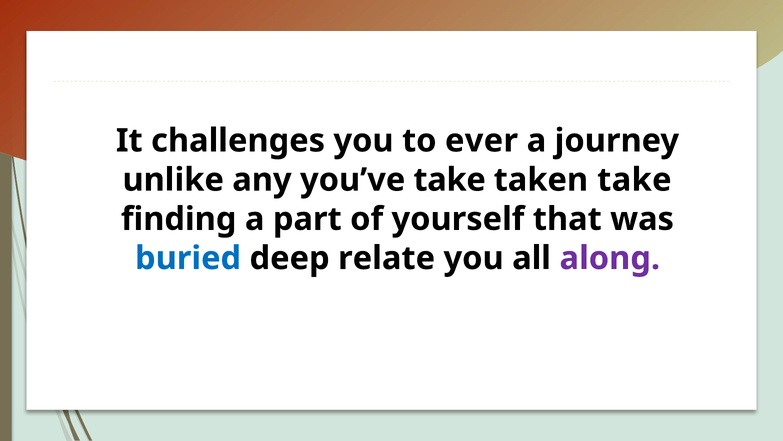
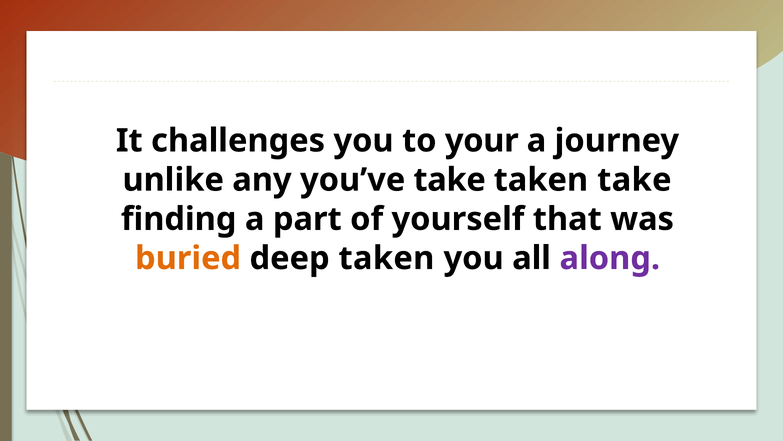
ever: ever -> your (482, 141)
buried colour: blue -> orange (188, 258)
deep relate: relate -> taken (386, 258)
